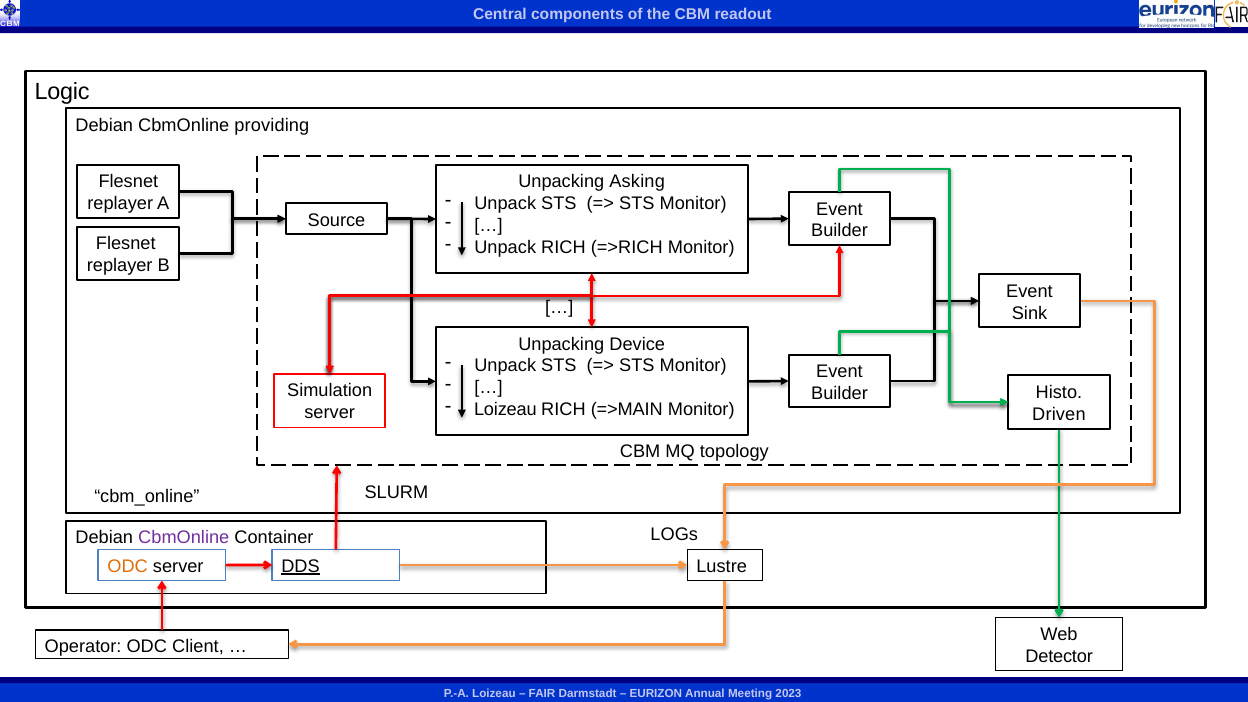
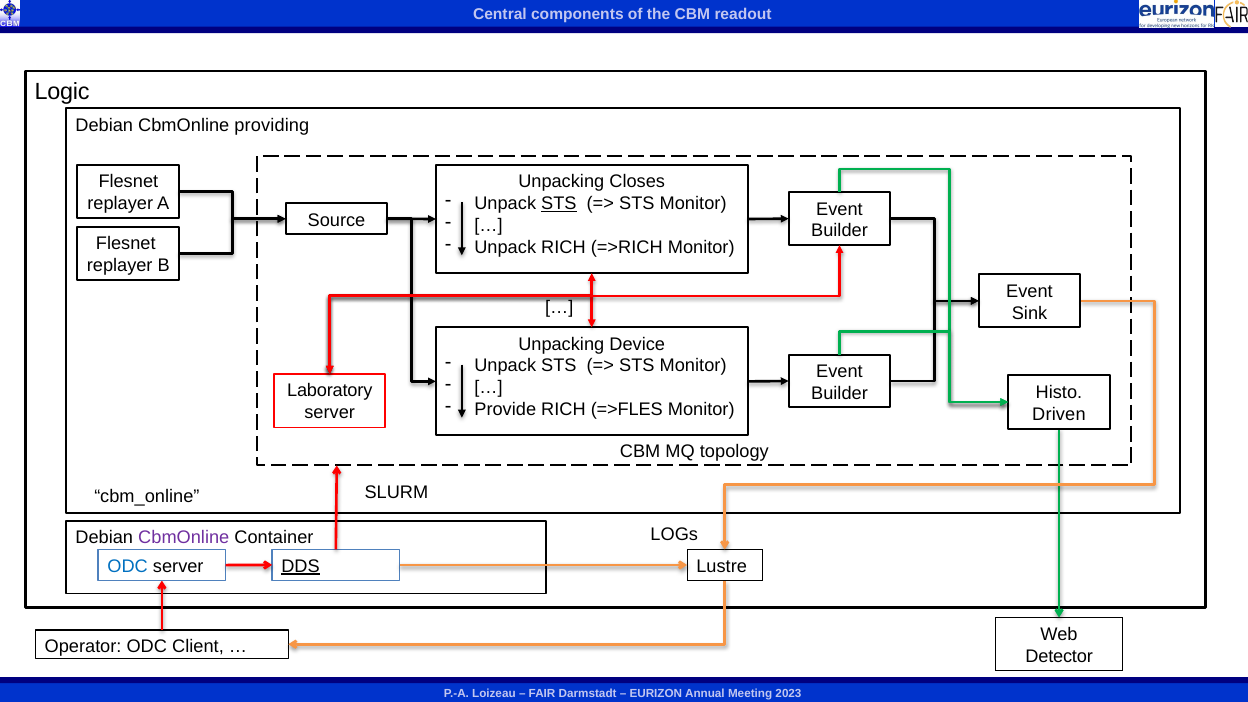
Asking: Asking -> Closes (637, 182)
STS underline: none -> present (559, 204)
Simulation: Simulation -> Laboratory (330, 391)
Loizeau: Loizeau -> Provide (505, 410)
=>MAIN: =>MAIN -> =>FLES (627, 410)
ODC colour: orange -> blue (128, 566)
